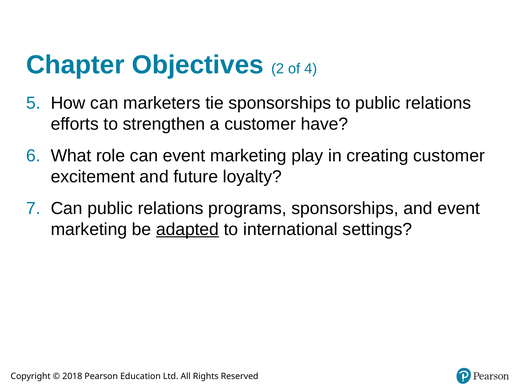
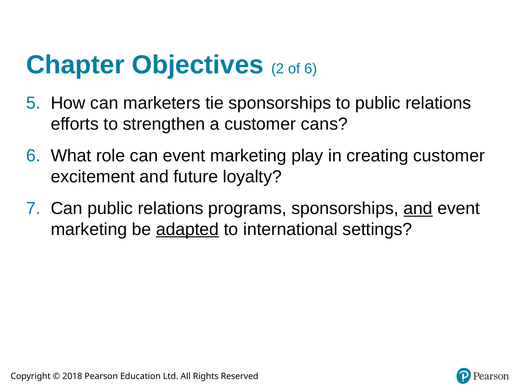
of 4: 4 -> 6 (311, 69)
have: have -> cans (324, 124)
and underline: none -> present (418, 208)
